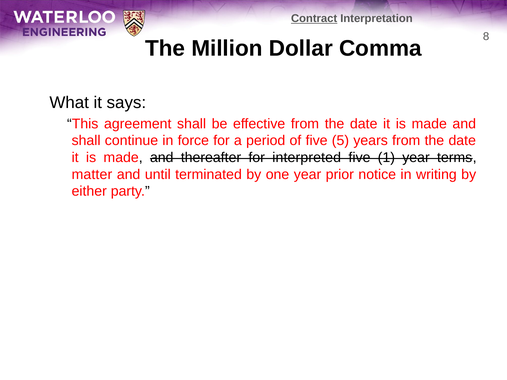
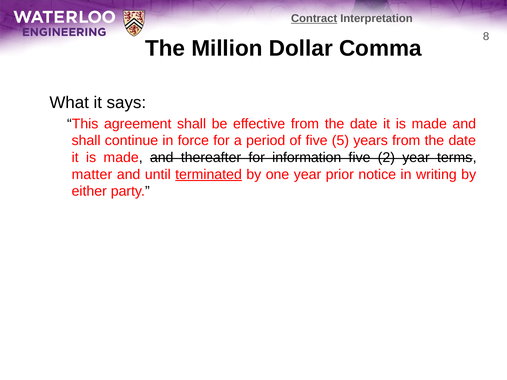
interpreted: interpreted -> information (307, 158)
1: 1 -> 2 (386, 158)
terminated underline: none -> present (209, 175)
